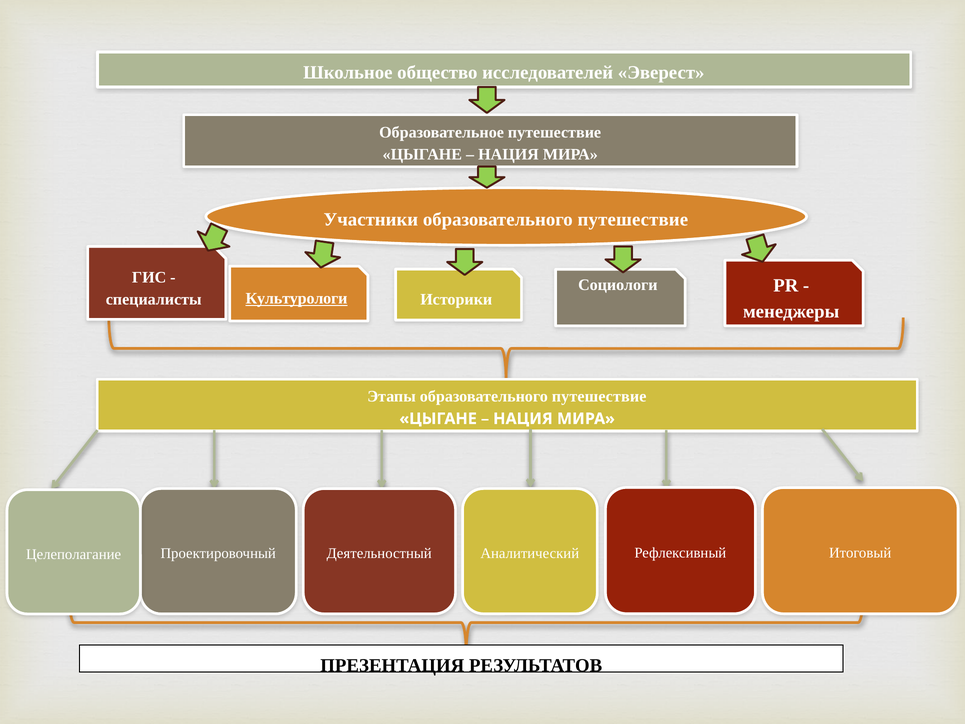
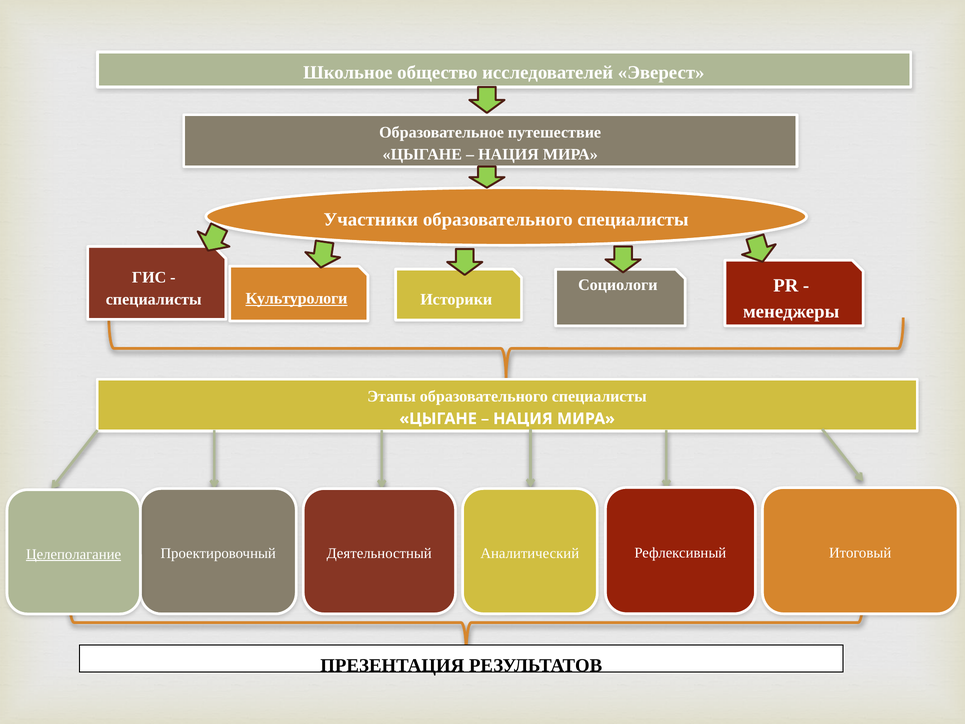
Участники образовательного путешествие: путешествие -> специалисты (633, 219)
Этапы образовательного путешествие: путешествие -> специалисты (599, 396)
Целеполагание underline: none -> present (74, 554)
